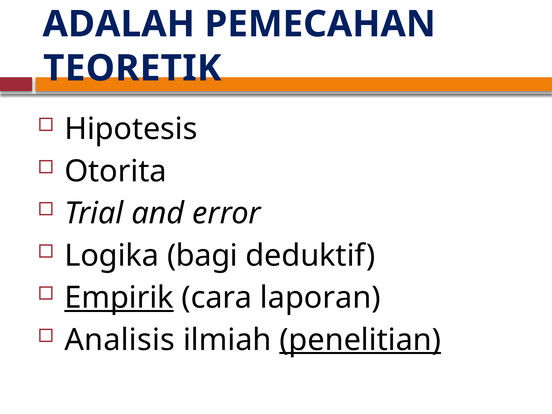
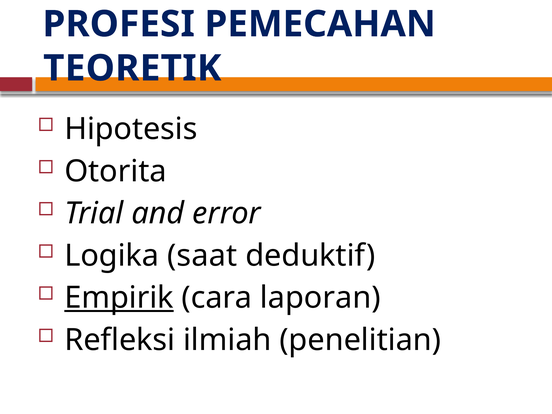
ADALAH: ADALAH -> PROFESI (119, 24)
bagi: bagi -> saat (202, 256)
Analisis: Analisis -> Refleksi (120, 340)
penelitian underline: present -> none (360, 340)
